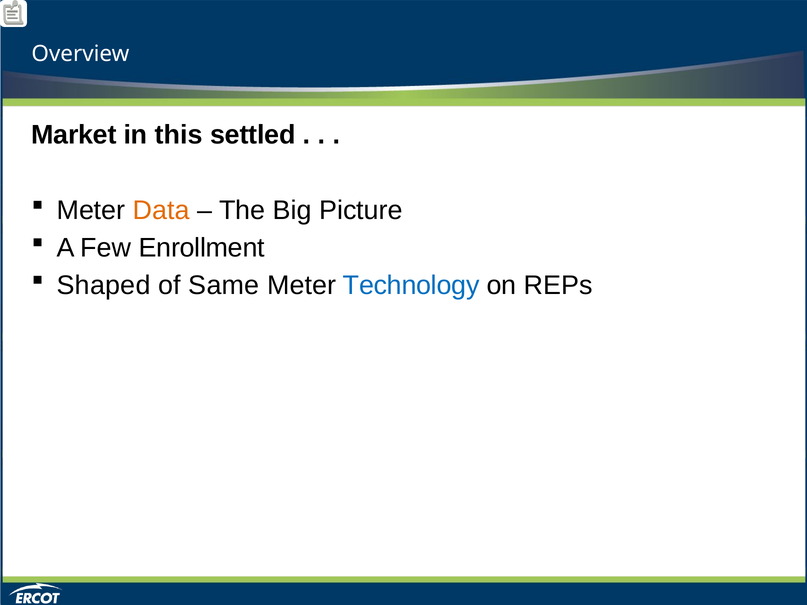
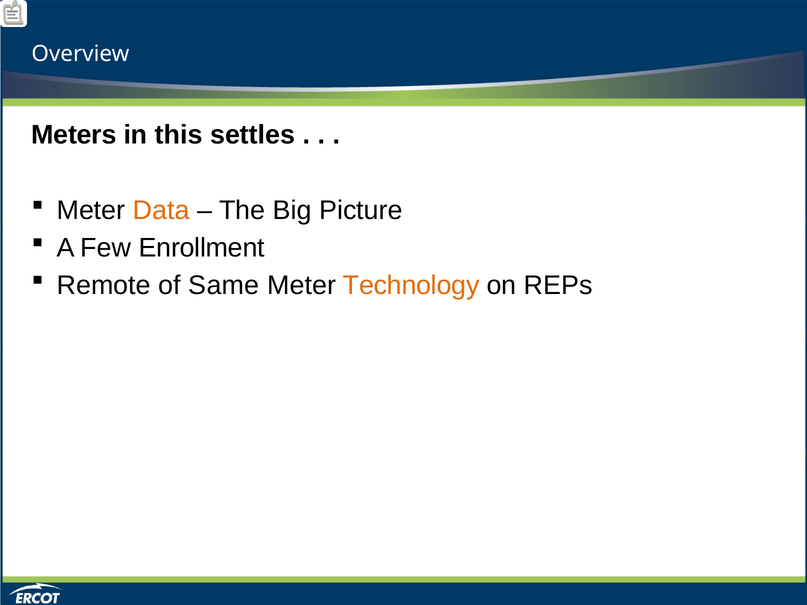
Market: Market -> Meters (74, 135)
settled: settled -> settles (253, 135)
Shaped: Shaped -> Remote (104, 286)
Technology colour: blue -> orange (411, 286)
